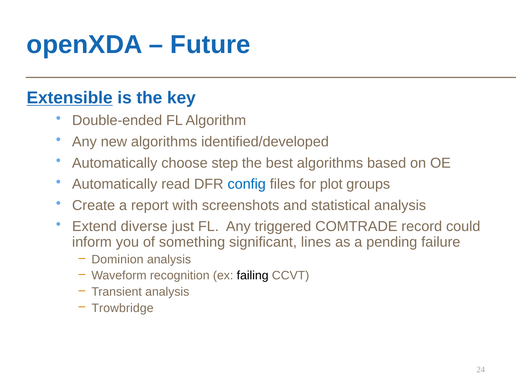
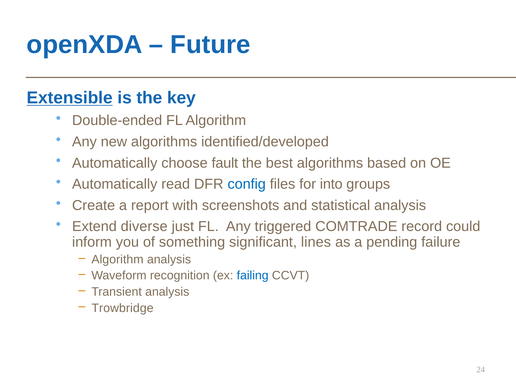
step: step -> fault (225, 163)
plot: plot -> into (331, 184)
Dominion: Dominion -> Algorithm (117, 259)
failing colour: black -> blue (253, 276)
